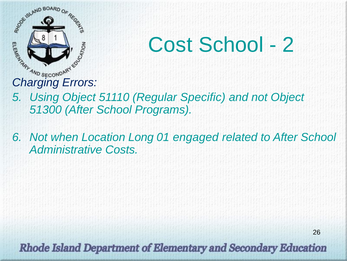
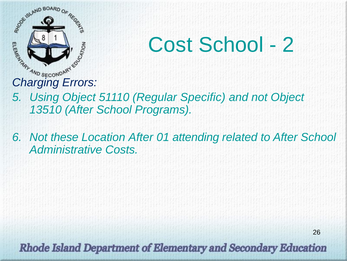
51300: 51300 -> 13510 (46, 110)
when: when -> these (65, 137)
Location Long: Long -> After (141, 137)
engaged: engaged -> attending (196, 137)
